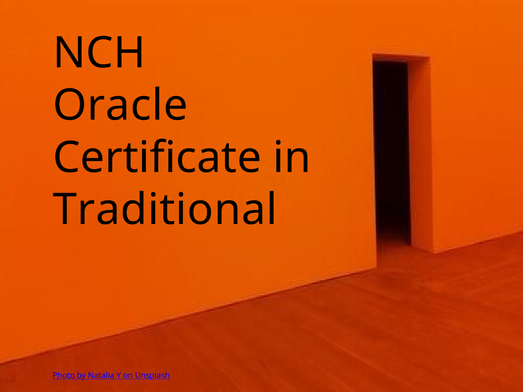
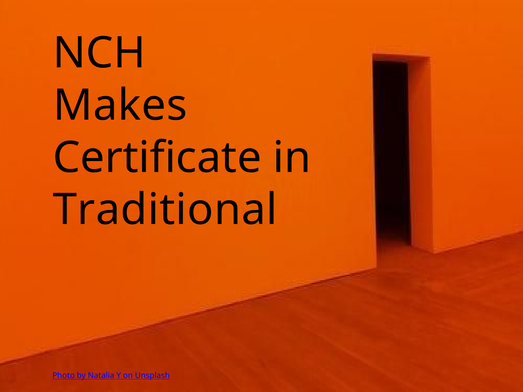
Oracle: Oracle -> Makes (120, 105)
